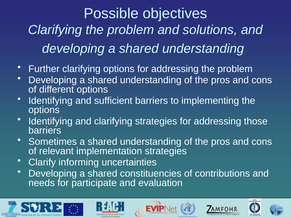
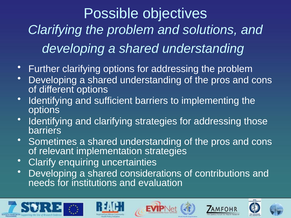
informing: informing -> enquiring (79, 163)
constituencies: constituencies -> considerations (151, 174)
participate: participate -> institutions (94, 183)
